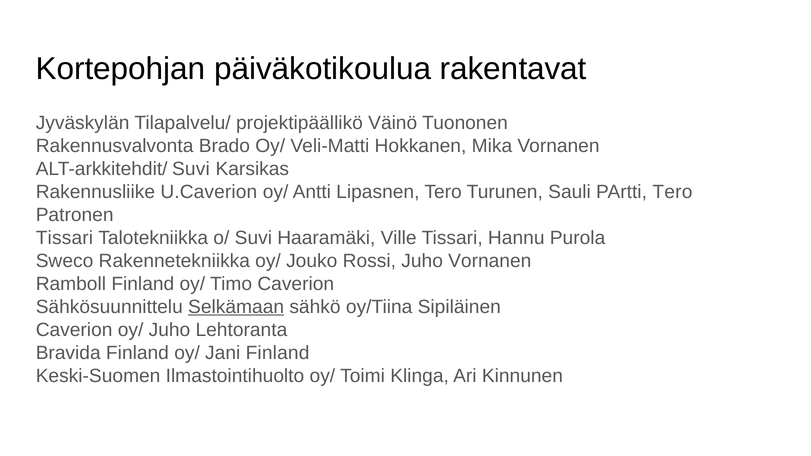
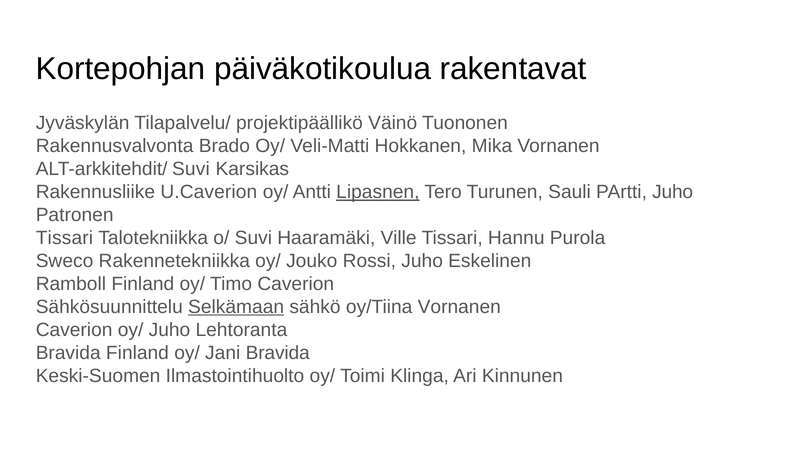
Lipasnen underline: none -> present (378, 192)
PArtti Tero: Tero -> Juho (673, 192)
Juho Vornanen: Vornanen -> Eskelinen (490, 261)
oy/Tiina Sipiläinen: Sipiläinen -> Vornanen (459, 307)
Jani Finland: Finland -> Bravida (278, 353)
